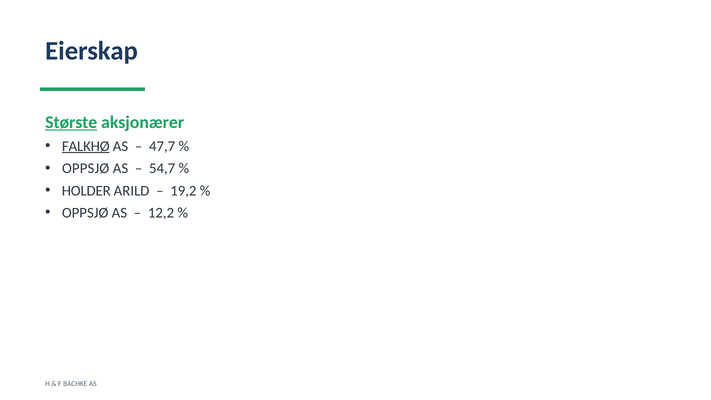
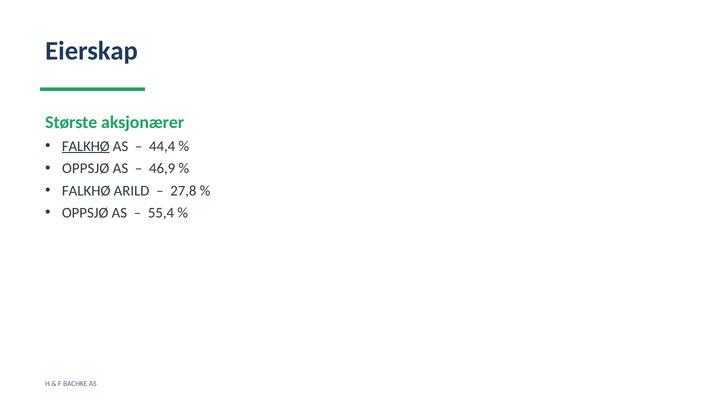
Største underline: present -> none (71, 122)
47,7: 47,7 -> 44,4 (162, 146)
54,7: 54,7 -> 46,9 (162, 168)
HOLDER: HOLDER -> FALKHØ (86, 191)
19,2: 19,2 -> 27,8 (183, 191)
12,2: 12,2 -> 55,4 (161, 213)
